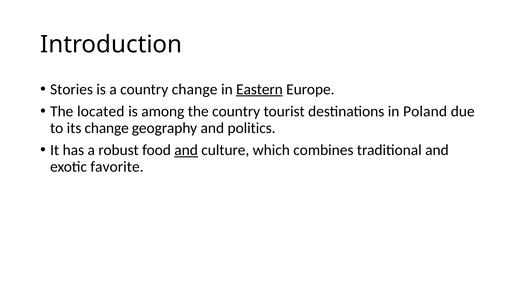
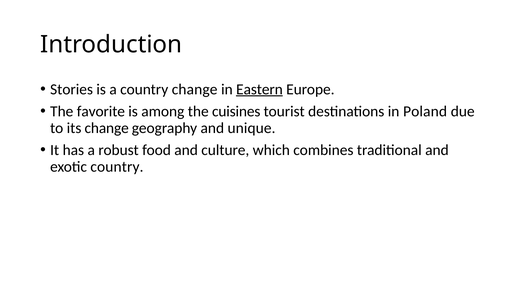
located: located -> favorite (101, 111)
the country: country -> cuisines (236, 111)
politics: politics -> unique (252, 128)
and underline: present -> none (186, 150)
exotic favorite: favorite -> country (117, 167)
